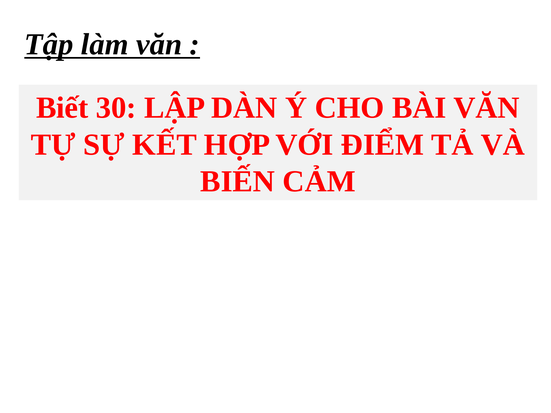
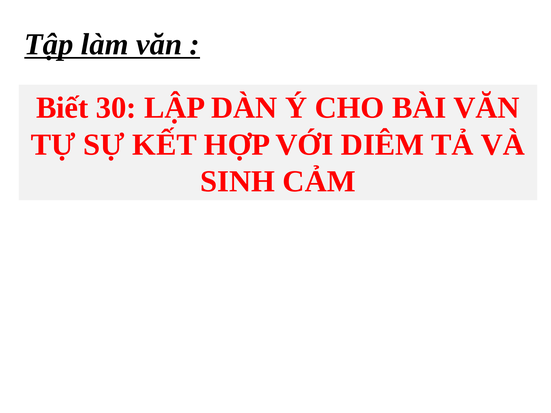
ĐIỂM: ĐIỂM -> DIÊM (383, 145)
BIẾN: BIẾN -> SINH (238, 181)
